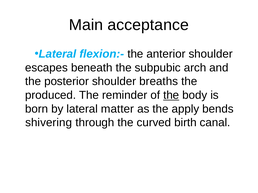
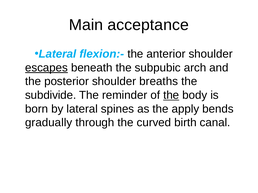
escapes underline: none -> present (46, 68)
produced: produced -> subdivide (51, 95)
matter: matter -> spines (118, 109)
shivering: shivering -> gradually (49, 123)
